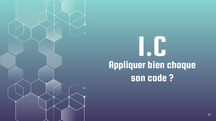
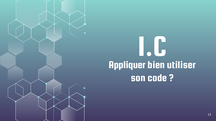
chaque: chaque -> utiliser (181, 65)
